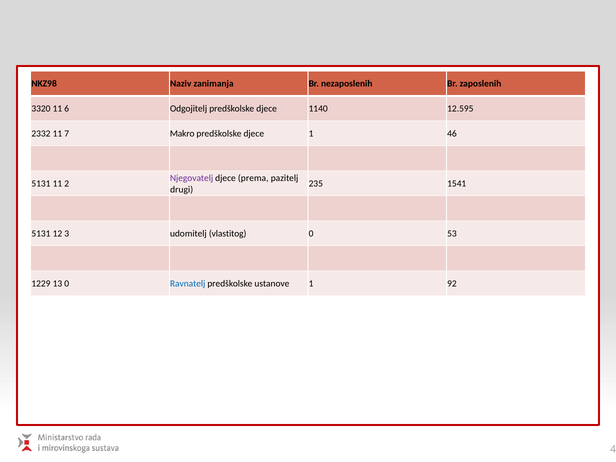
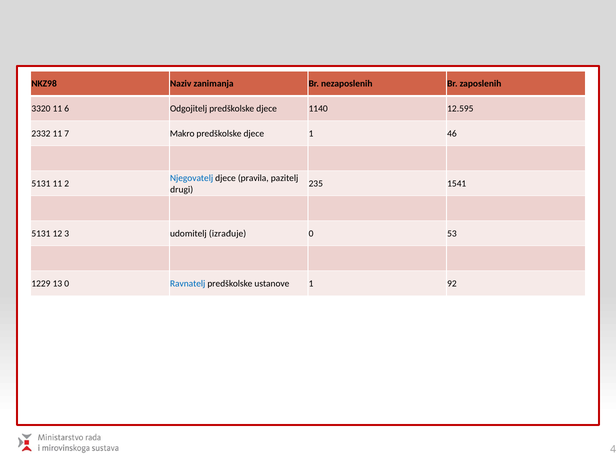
Njegovatelj colour: purple -> blue (192, 178)
prema: prema -> pravila (253, 178)
vlastitog: vlastitog -> izrađuje (228, 234)
